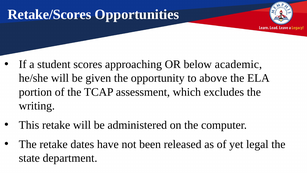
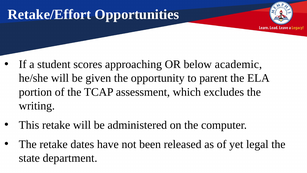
Retake/Scores: Retake/Scores -> Retake/Effort (49, 14)
above: above -> parent (213, 78)
